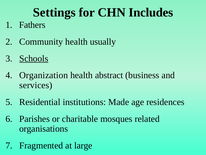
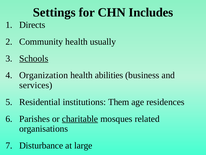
Fathers: Fathers -> Directs (32, 25)
abstract: abstract -> abilities (109, 75)
Made: Made -> Them (119, 102)
charitable underline: none -> present (80, 118)
Fragmented: Fragmented -> Disturbance (41, 145)
